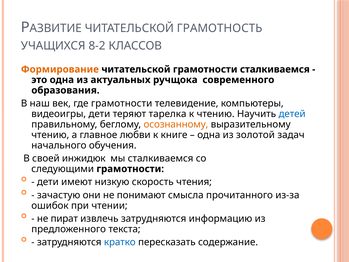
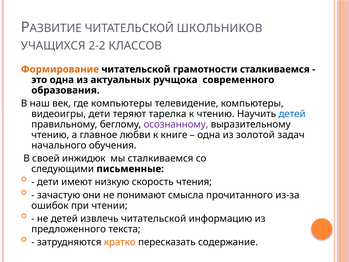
ГРАМОТНОСТЬ: ГРАМОТНОСТЬ -> ШКОЛЬНИКОВ (220, 28)
8-2: 8-2 -> 2-2 (97, 46)
где грамотности: грамотности -> компьютеры (122, 103)
осознанному colour: orange -> purple (176, 124)
следующими грамотности: грамотности -> письменные (130, 169)
не пират: пират -> детей (64, 218)
извлечь затрудняются: затрудняются -> читательской (154, 218)
кратко colour: blue -> orange (120, 242)
